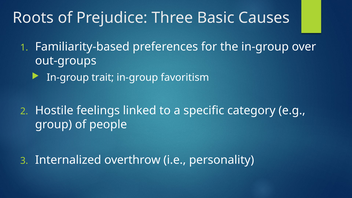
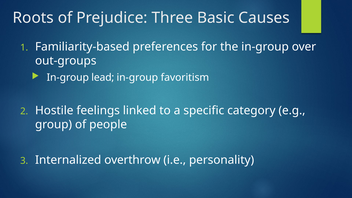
trait: trait -> lead (103, 78)
